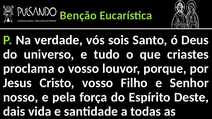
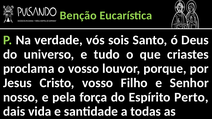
Deste: Deste -> Perto (191, 97)
